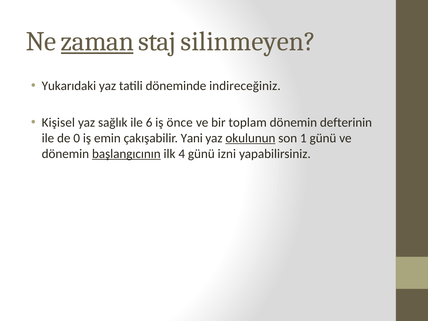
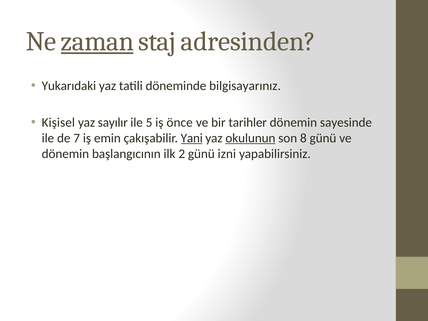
silinmeyen: silinmeyen -> adresinden (248, 42)
indireceğiniz: indireceğiniz -> bilgisayarınız (245, 86)
sağlık: sağlık -> sayılır (113, 122)
6: 6 -> 5 (149, 122)
toplam: toplam -> tarihler (248, 122)
defterinin: defterinin -> sayesinde (346, 122)
0: 0 -> 7 (77, 138)
Yani underline: none -> present (192, 138)
1: 1 -> 8 (303, 138)
başlangıcının underline: present -> none (126, 154)
4: 4 -> 2 (182, 154)
